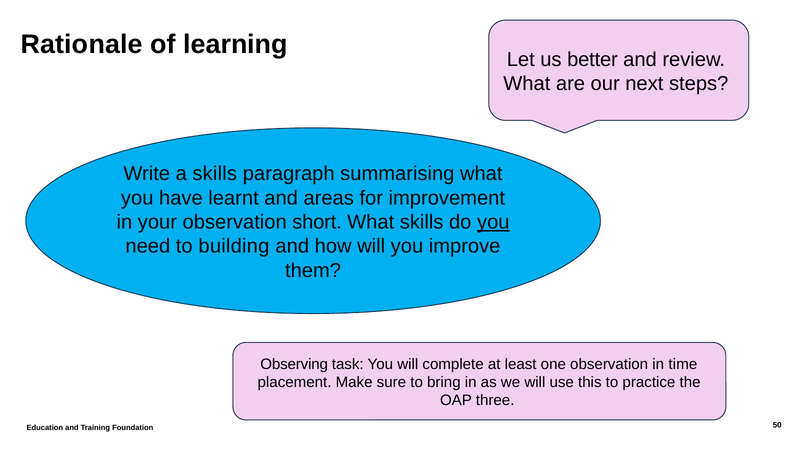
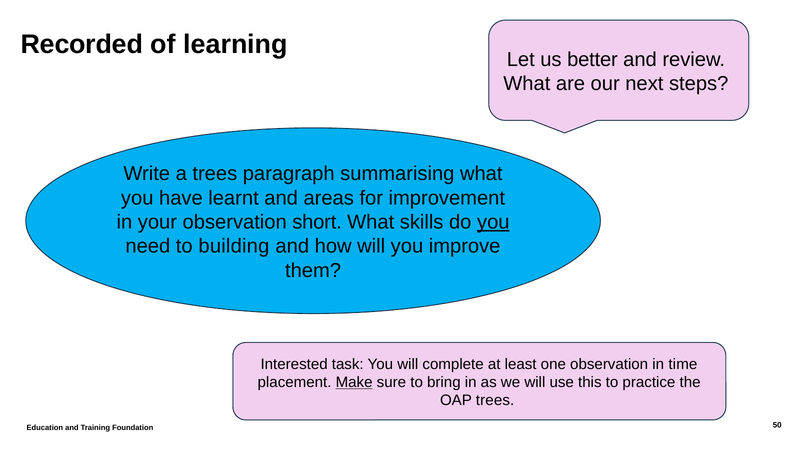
Rationale: Rationale -> Recorded (82, 44)
a skills: skills -> trees (215, 174)
Observing: Observing -> Interested (294, 364)
Make underline: none -> present (354, 383)
OAP three: three -> trees (495, 401)
